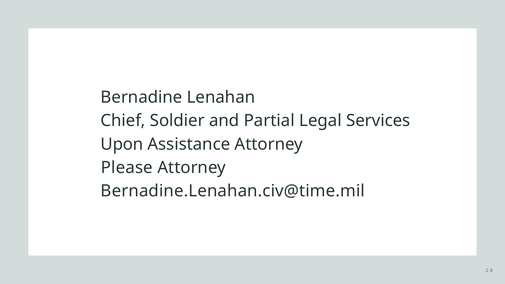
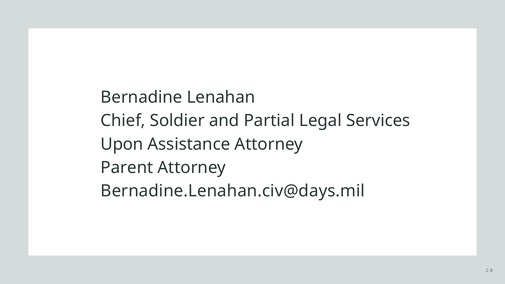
Please: Please -> Parent (127, 168)
Bernadine.Lenahan.civ@time.mil: Bernadine.Lenahan.civ@time.mil -> Bernadine.Lenahan.civ@days.mil (233, 191)
